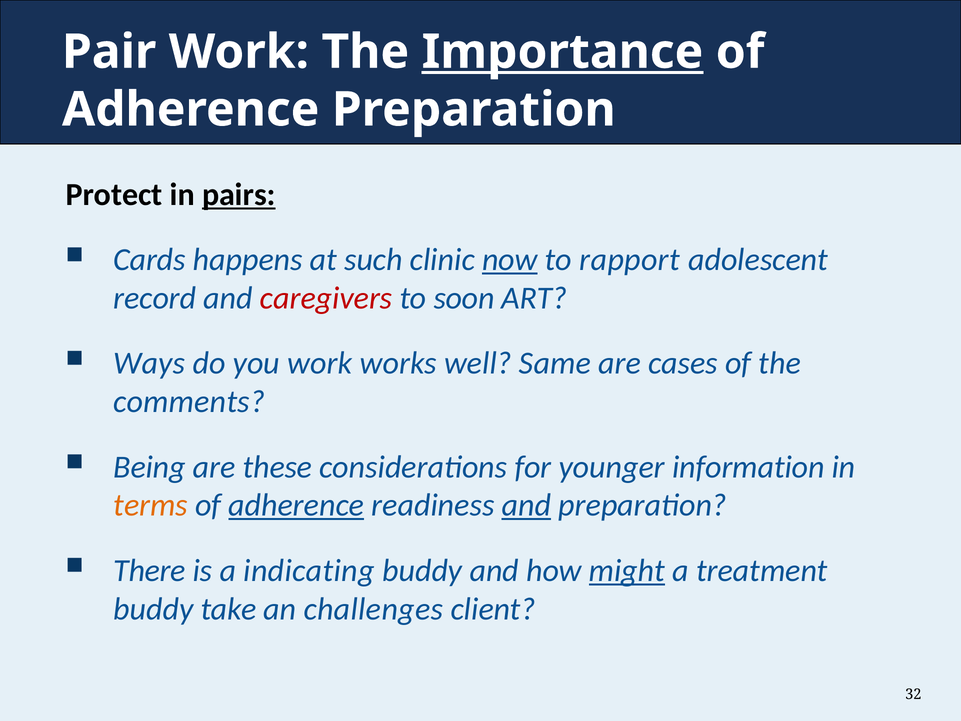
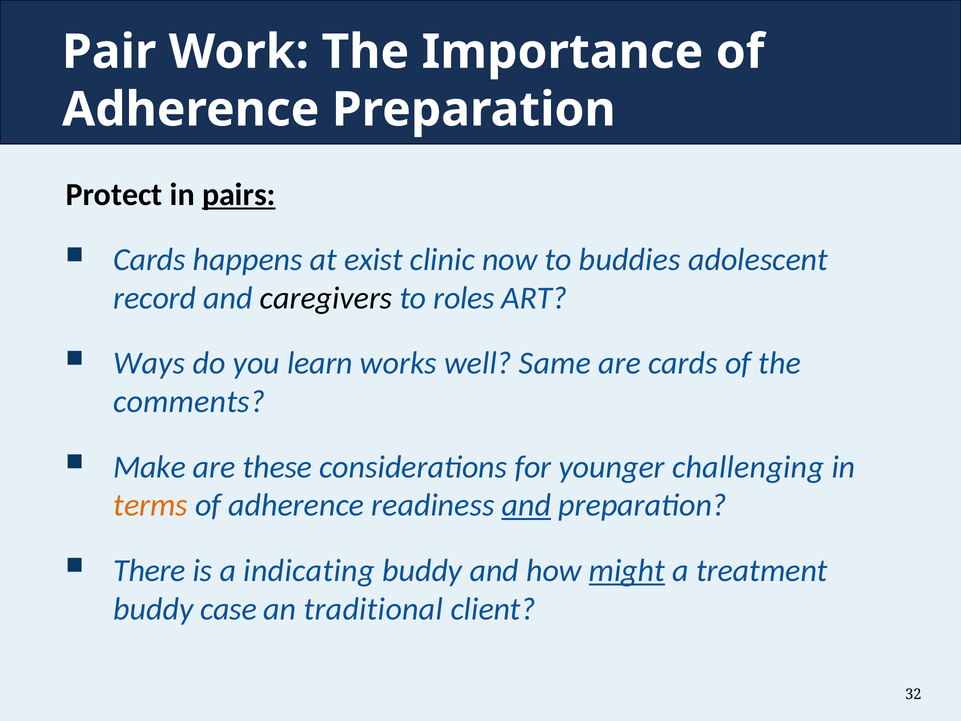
Importance underline: present -> none (562, 52)
such: such -> exist (374, 260)
now underline: present -> none (510, 260)
rapport: rapport -> buddies (630, 260)
caregivers colour: red -> black (326, 298)
soon: soon -> roles (464, 298)
you work: work -> learn (320, 363)
are cases: cases -> cards (683, 363)
Being: Being -> Make (150, 467)
information: information -> challenging (748, 467)
adherence underline: present -> none (296, 505)
take: take -> case (229, 609)
challenges: challenges -> traditional (373, 609)
